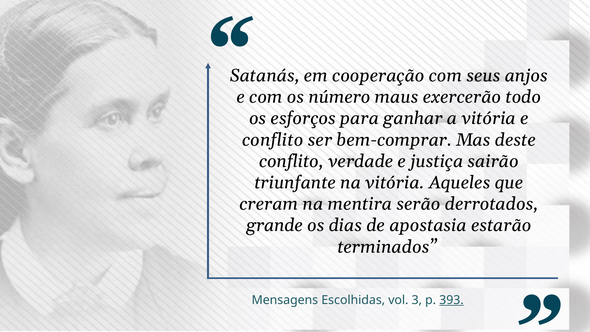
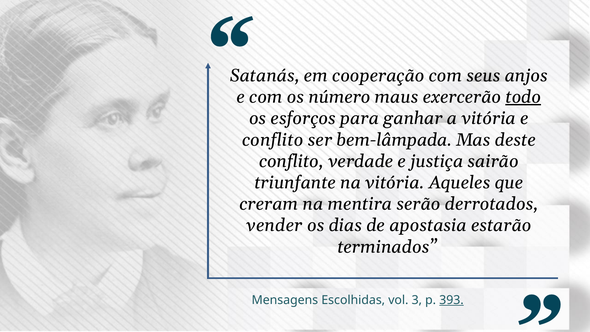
todo underline: none -> present (523, 97)
bem-comprar: bem-comprar -> bem-lâmpada (394, 140)
grande: grande -> vender (274, 225)
